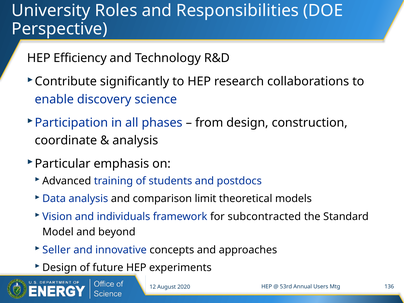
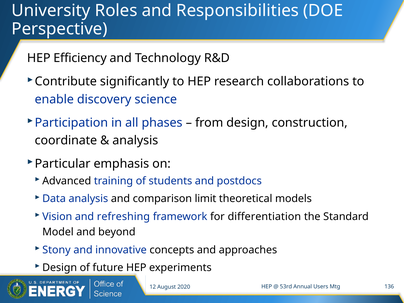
individuals: individuals -> refreshing (123, 217)
subcontracted: subcontracted -> differentiation (264, 217)
Seller: Seller -> Stony (56, 250)
